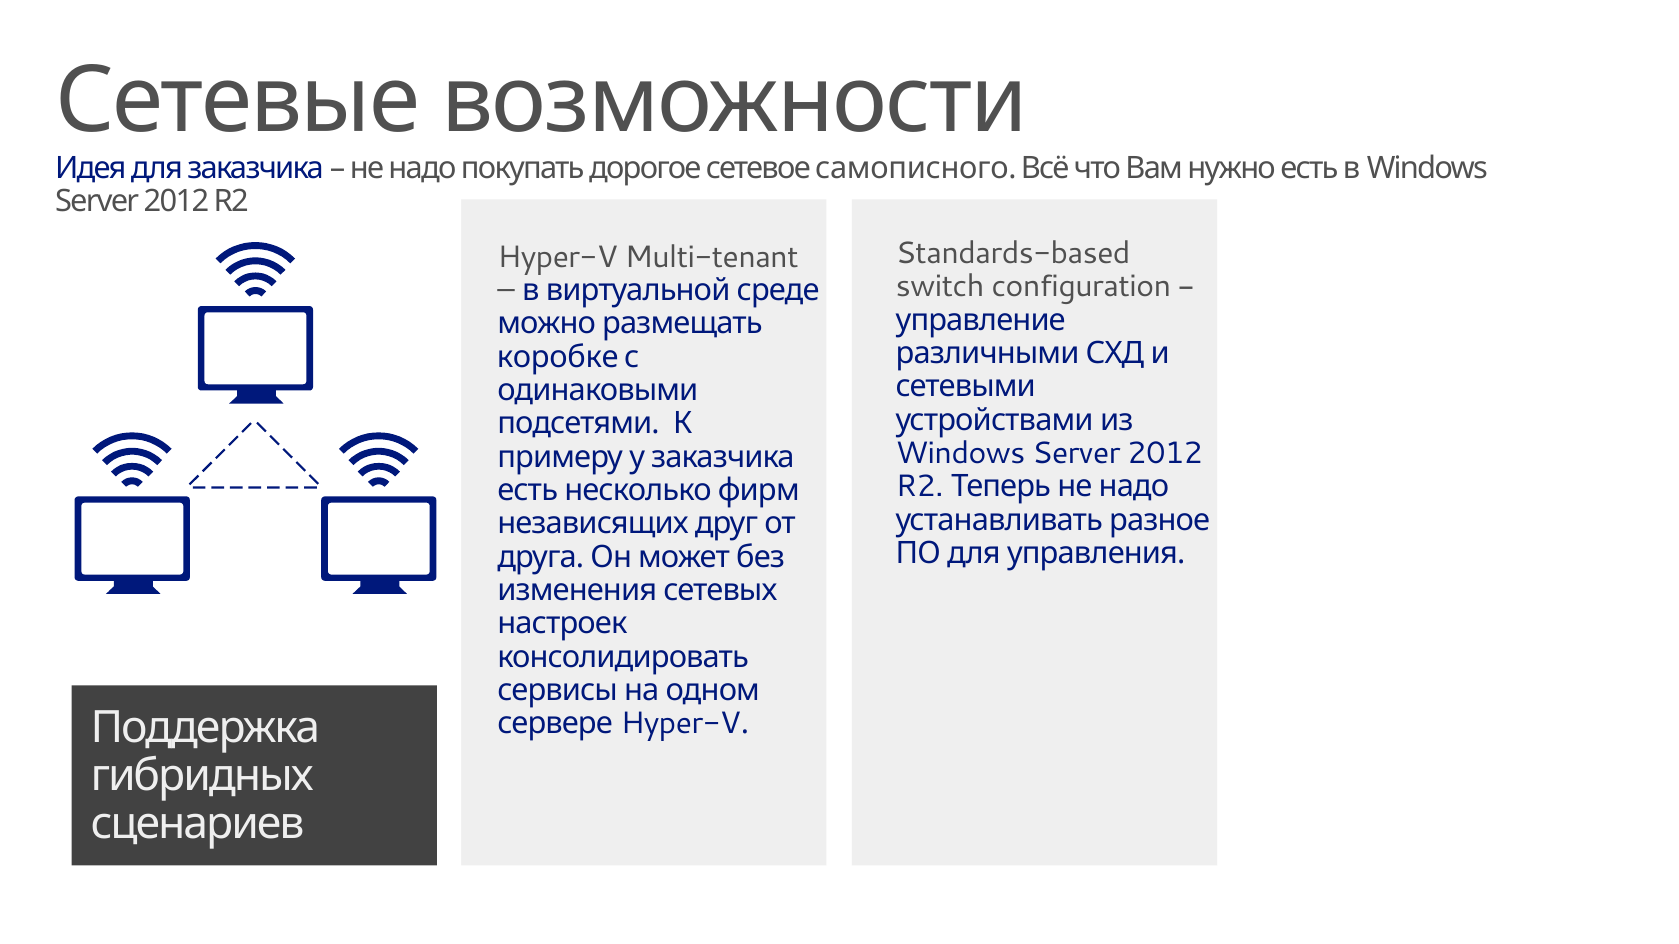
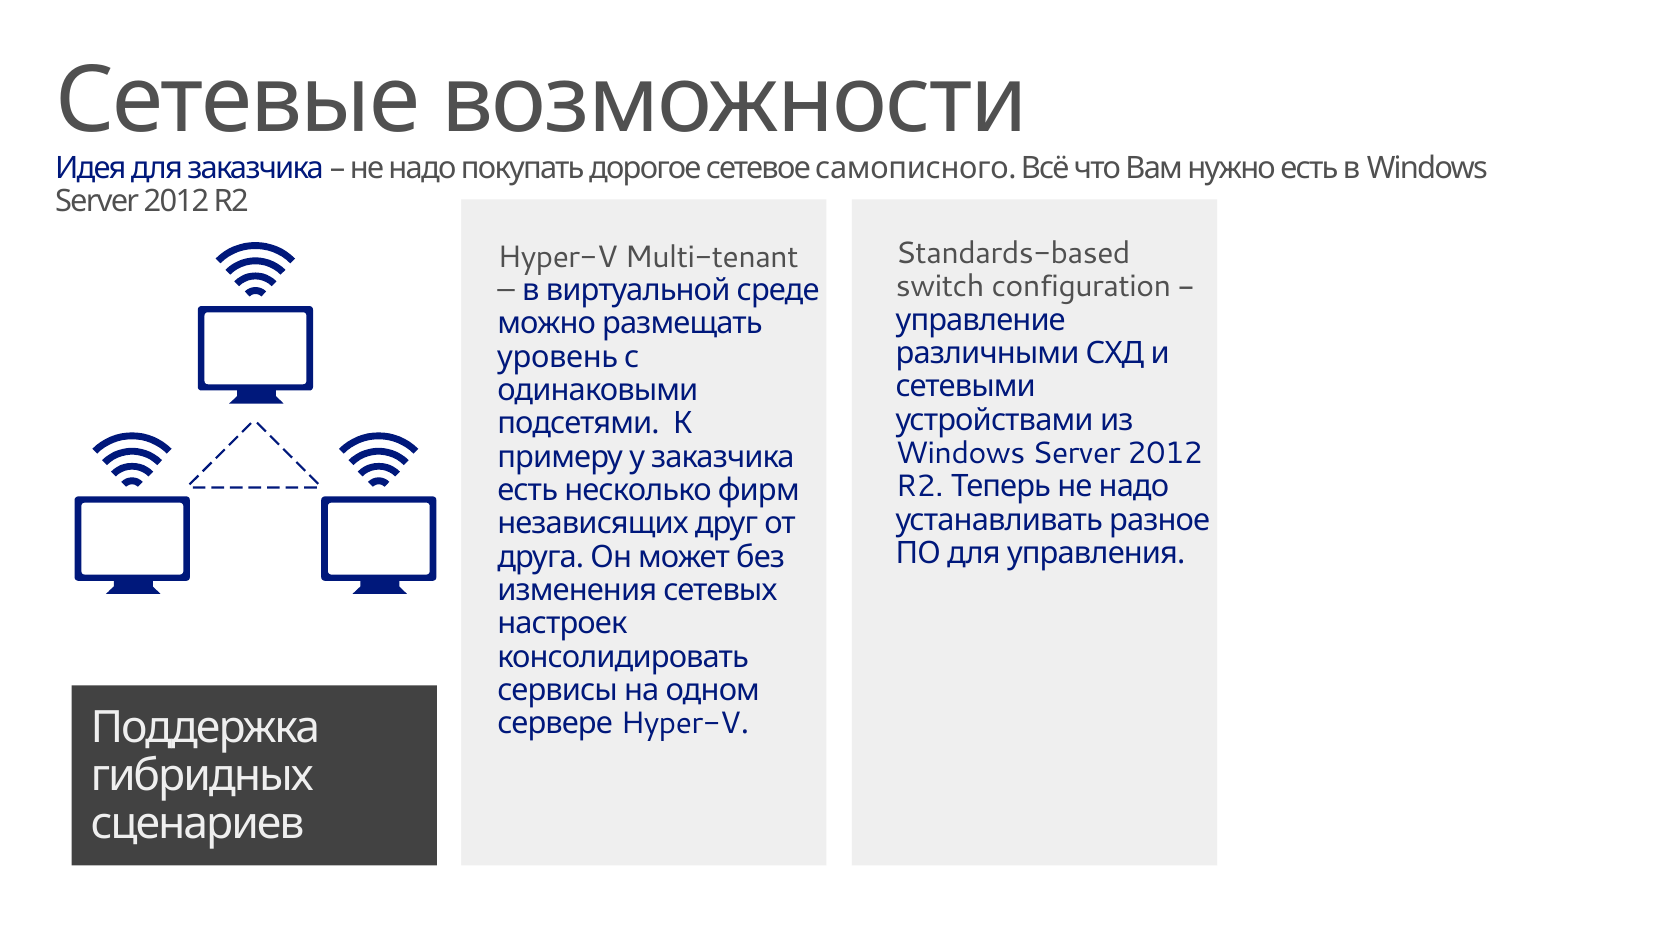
коробке: коробке -> уровень (558, 357)
